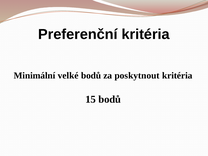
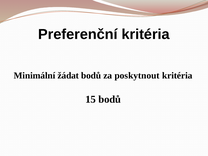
velké: velké -> žádat (68, 76)
